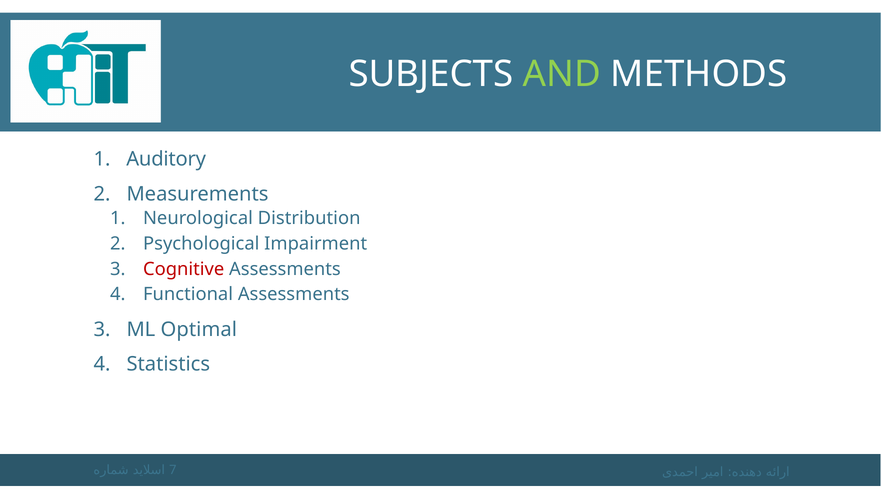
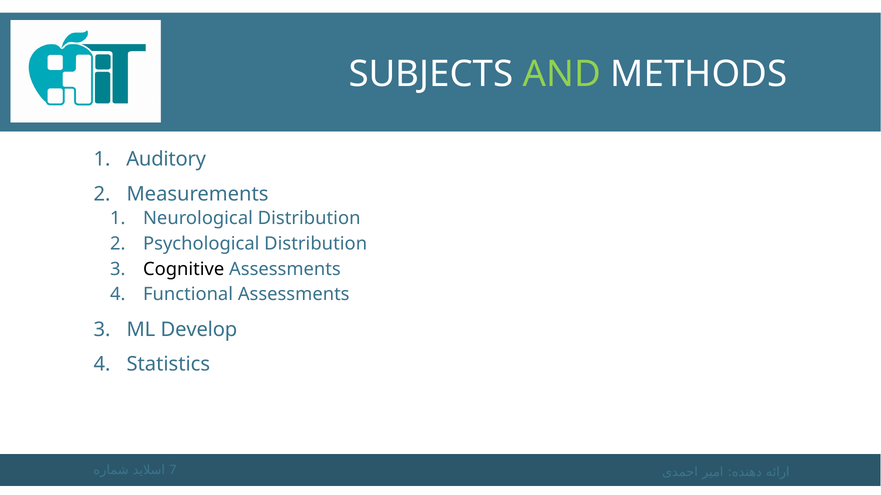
Psychological Impairment: Impairment -> Distribution (316, 244)
Cognitive colour: red -> black (184, 269)
Optimal: Optimal -> Develop (199, 330)
